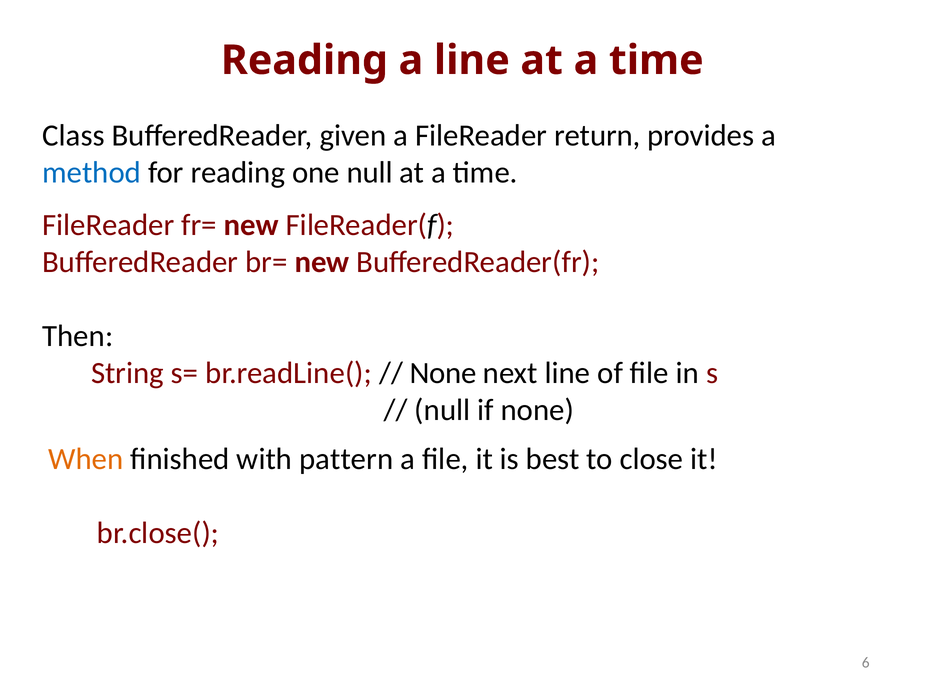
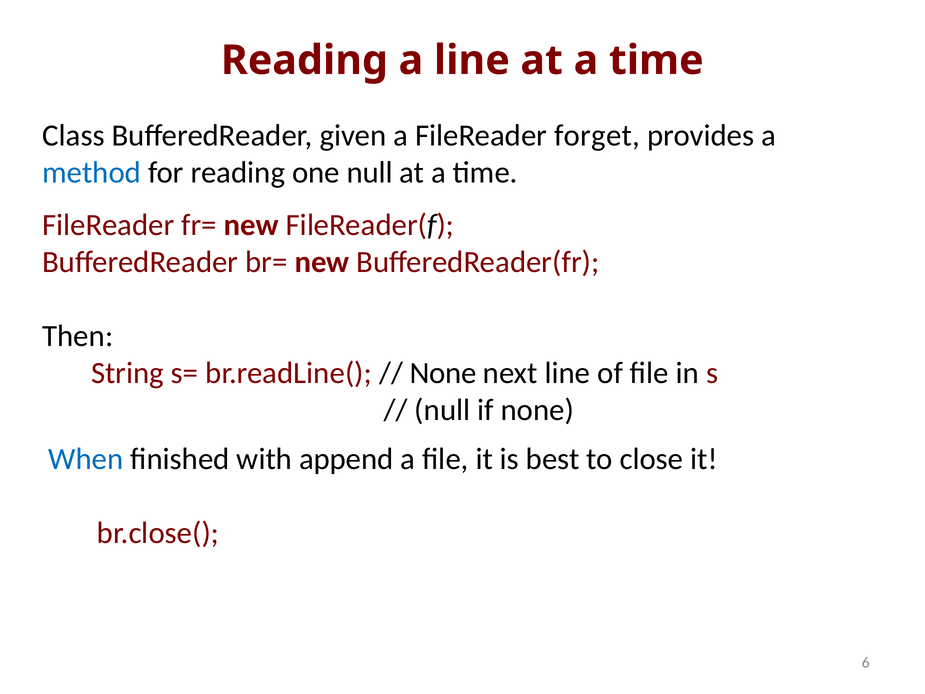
return: return -> forget (597, 136)
When colour: orange -> blue (86, 459)
pattern: pattern -> append (346, 459)
